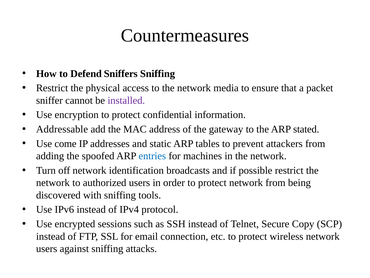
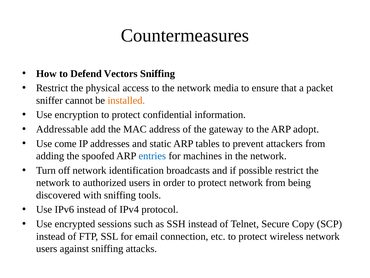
Sniffers: Sniffers -> Vectors (121, 73)
installed colour: purple -> orange (126, 100)
stated: stated -> adopt (306, 129)
